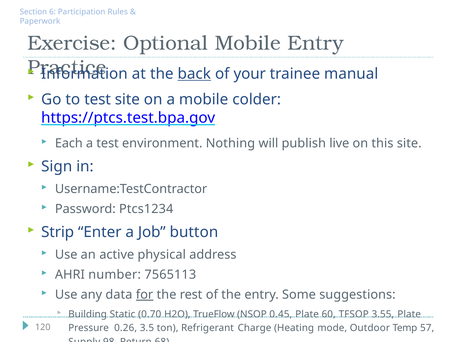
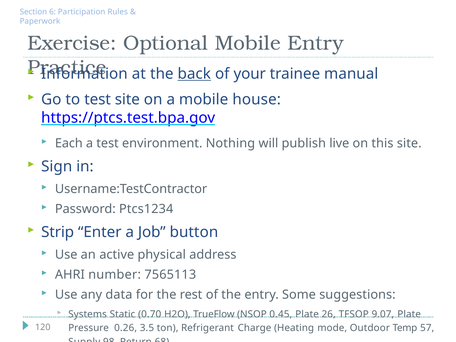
colder: colder -> house (257, 100)
for underline: present -> none (145, 295)
Building: Building -> Systems (88, 314)
60: 60 -> 26 (329, 314)
3.55: 3.55 -> 9.07 (383, 314)
